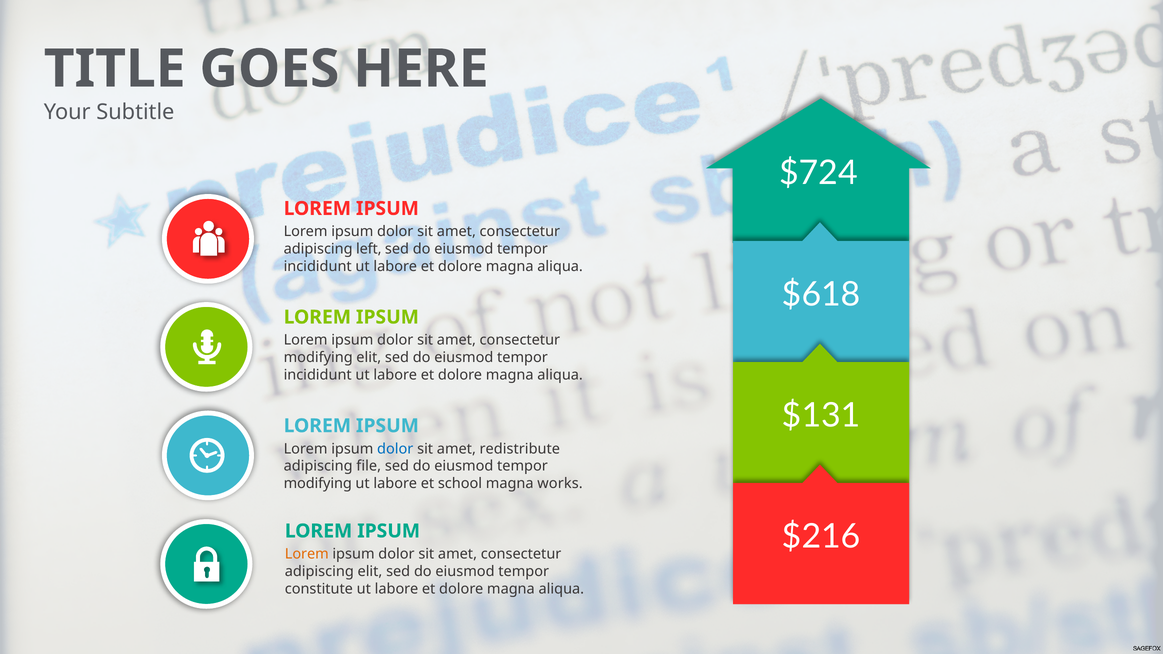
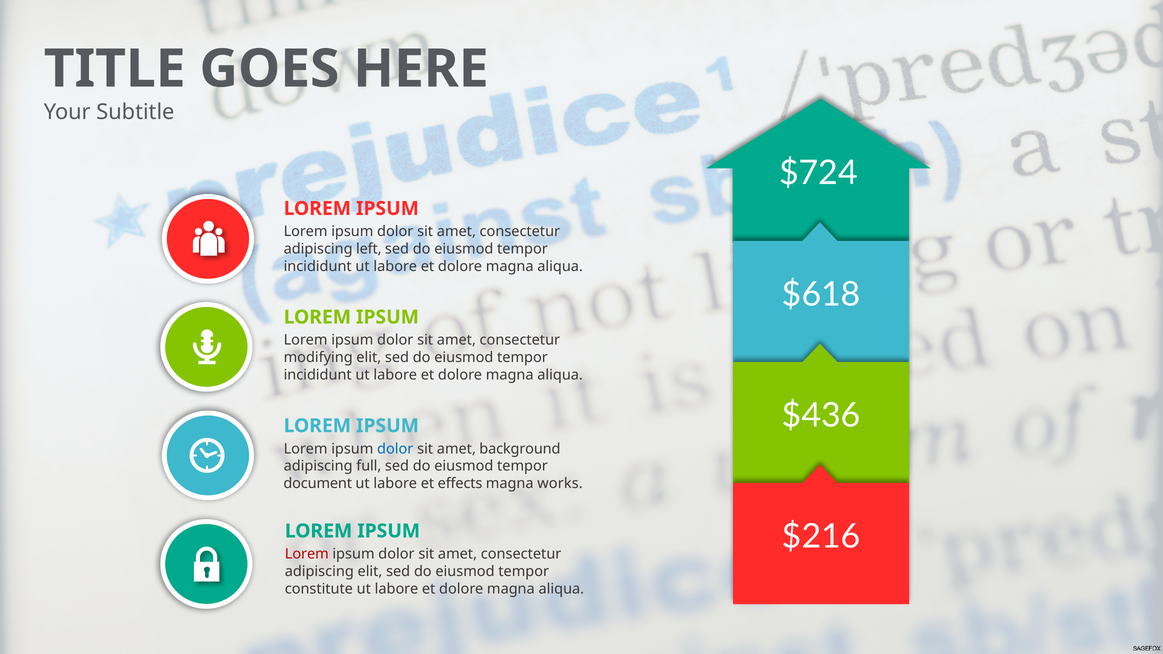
$131: $131 -> $436 (821, 416)
redistribute: redistribute -> background (520, 449)
file: file -> full (369, 466)
modifying: modifying -> document (318, 484)
school: school -> effects (460, 484)
Lorem colour: orange -> red (307, 554)
